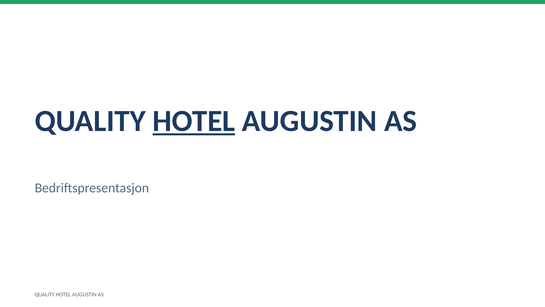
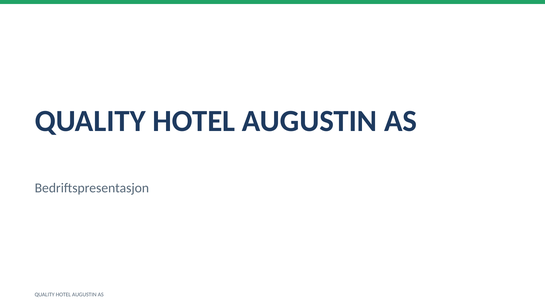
HOTEL underline: present -> none (194, 121)
